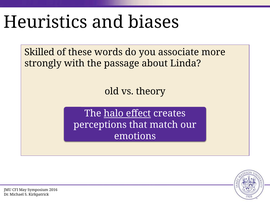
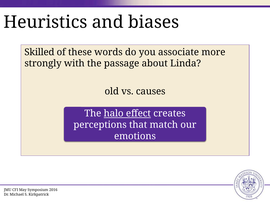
theory: theory -> causes (151, 92)
